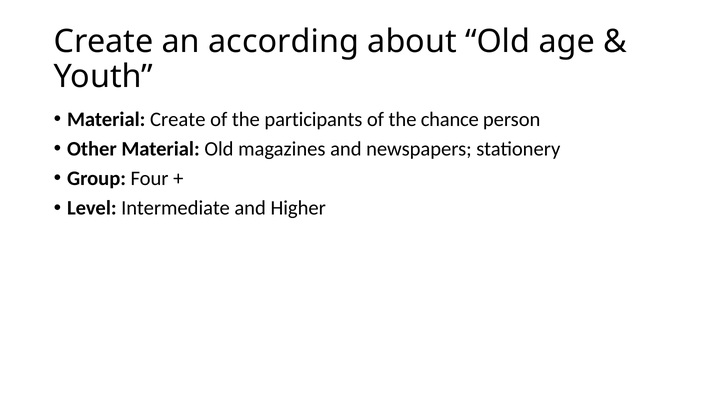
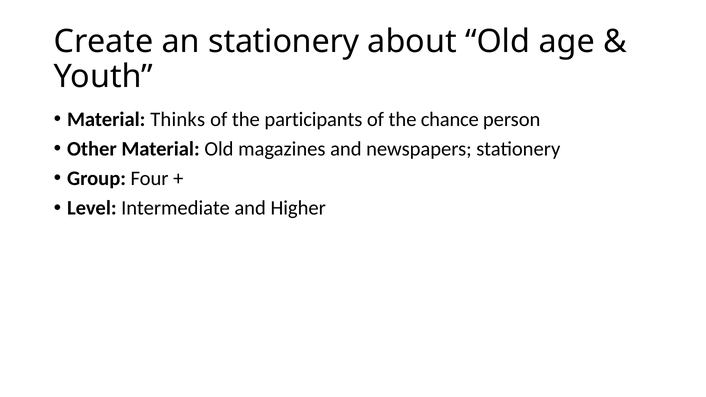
an according: according -> stationery (284, 42)
Material Create: Create -> Thinks (178, 119)
